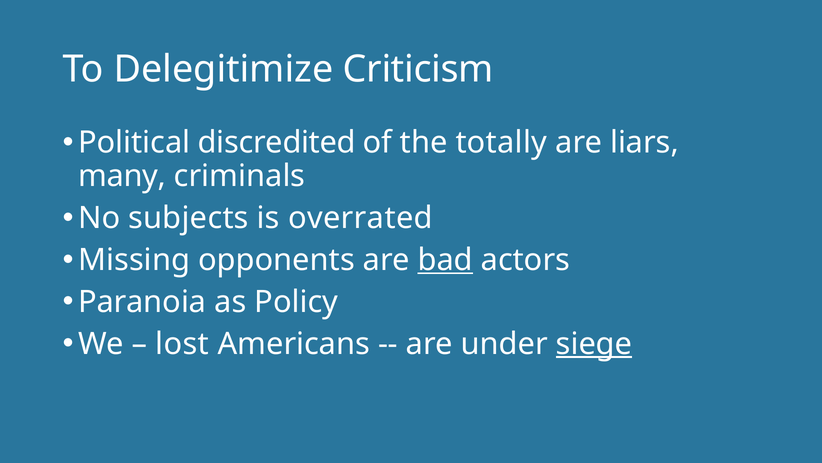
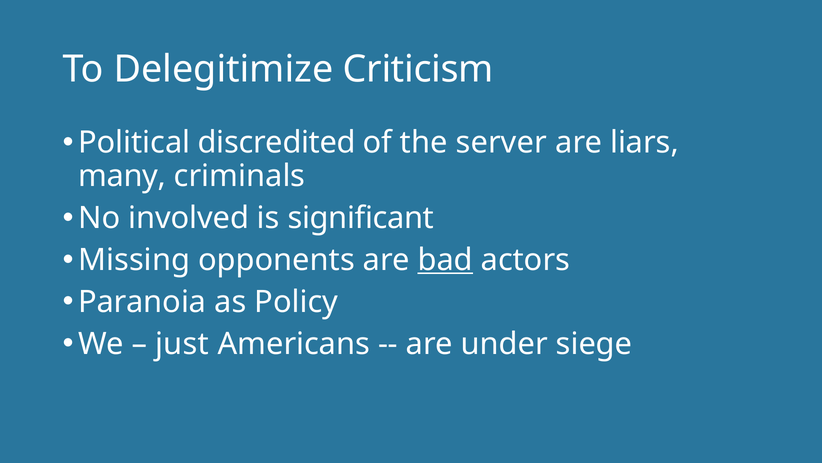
totally: totally -> server (501, 143)
subjects: subjects -> involved (189, 218)
overrated: overrated -> significant (361, 218)
lost: lost -> just (182, 343)
siege underline: present -> none (594, 343)
